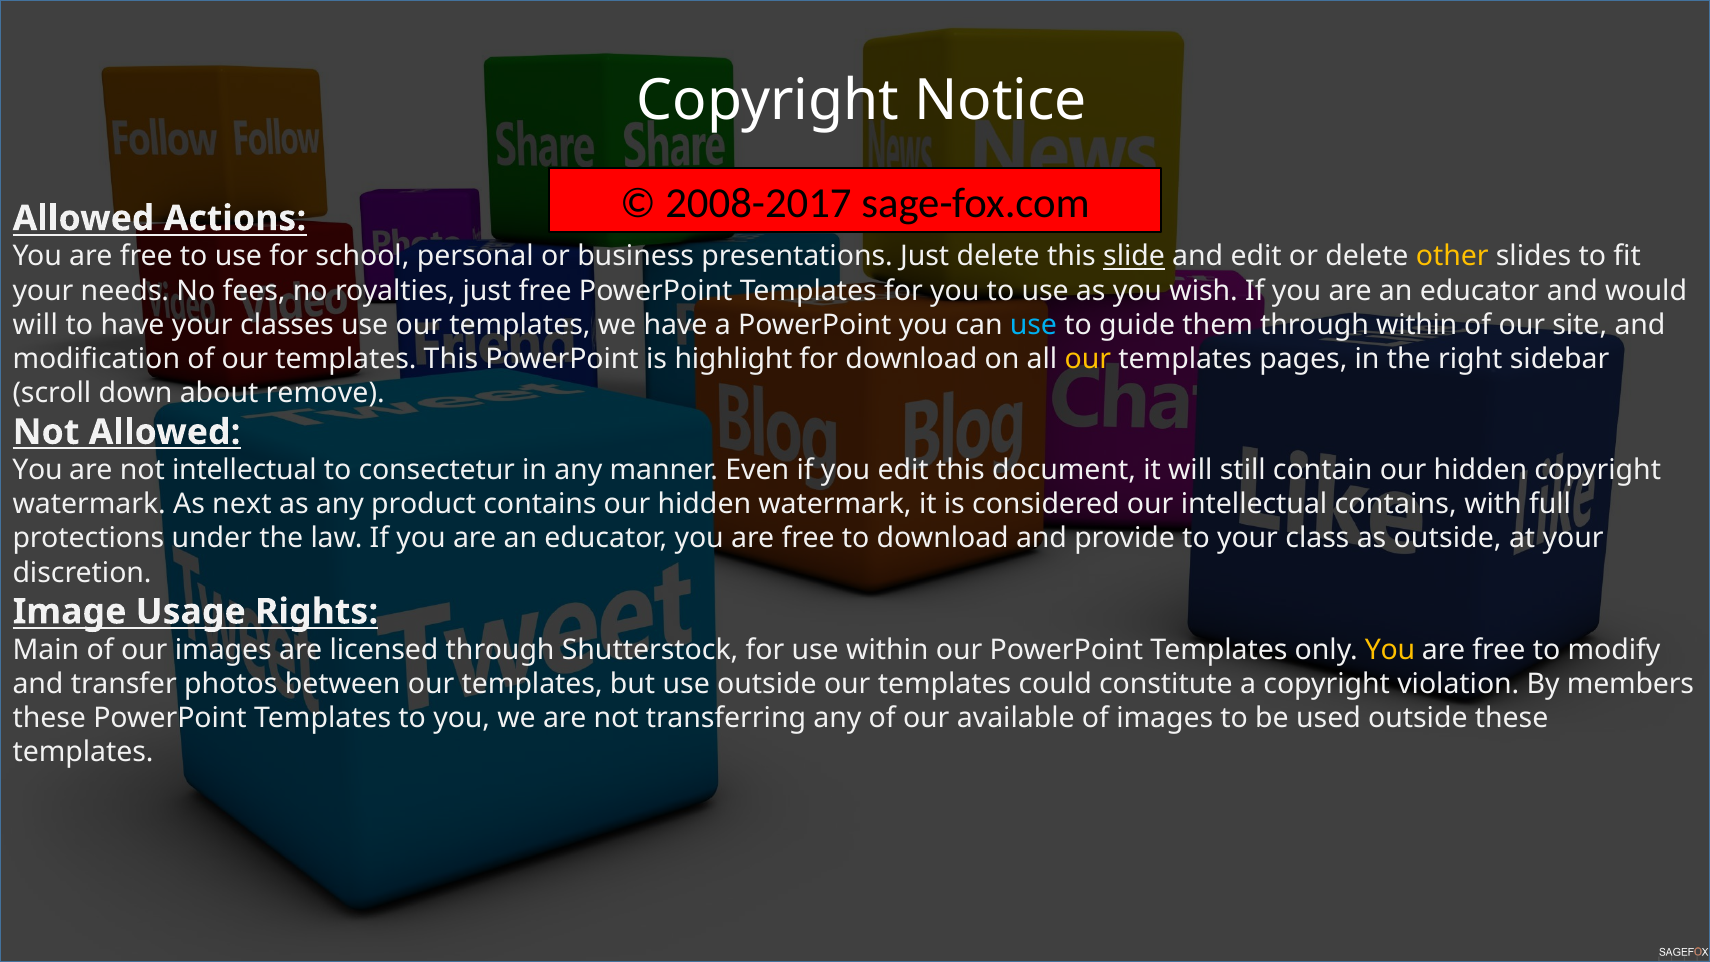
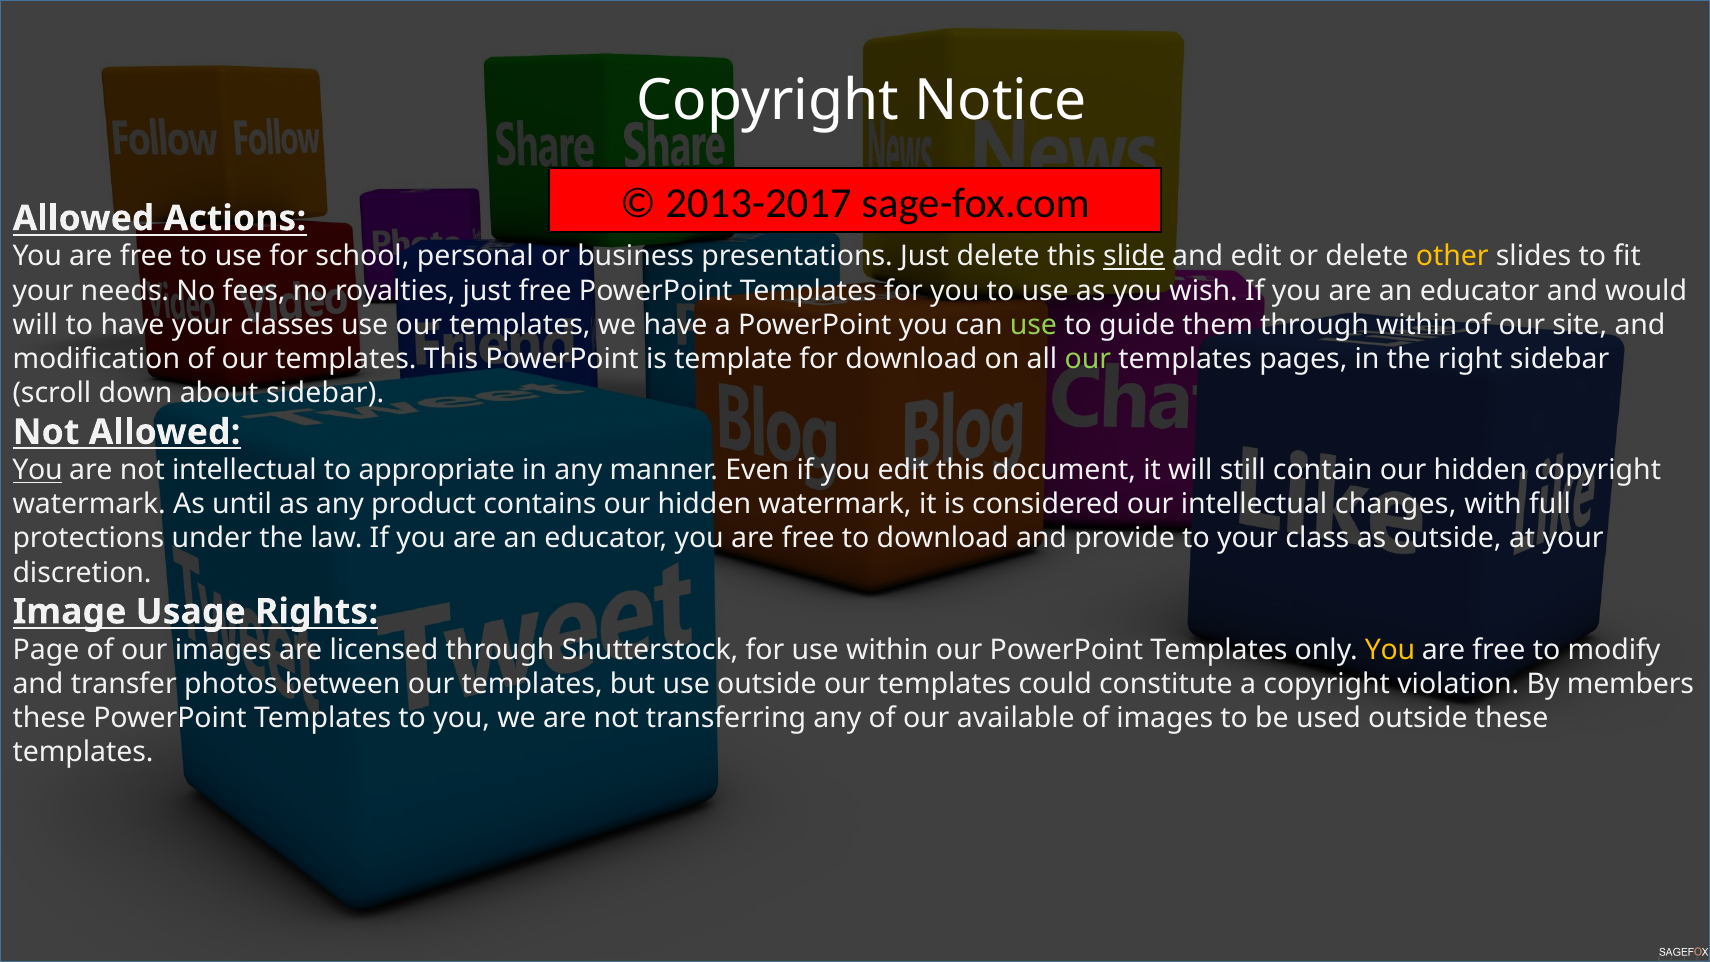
2008-2017: 2008-2017 -> 2013-2017 (758, 203)
use colour: light blue -> light green (1033, 325)
highlight: highlight -> template (733, 359)
our colour: yellow -> light green (1088, 359)
about remove: remove -> sidebar (325, 393)
You underline: none -> present (37, 470)
consectetur: consectetur -> appropriate (437, 470)
next: next -> until (242, 504)
intellectual contains: contains -> changes (1396, 504)
Main: Main -> Page (46, 650)
